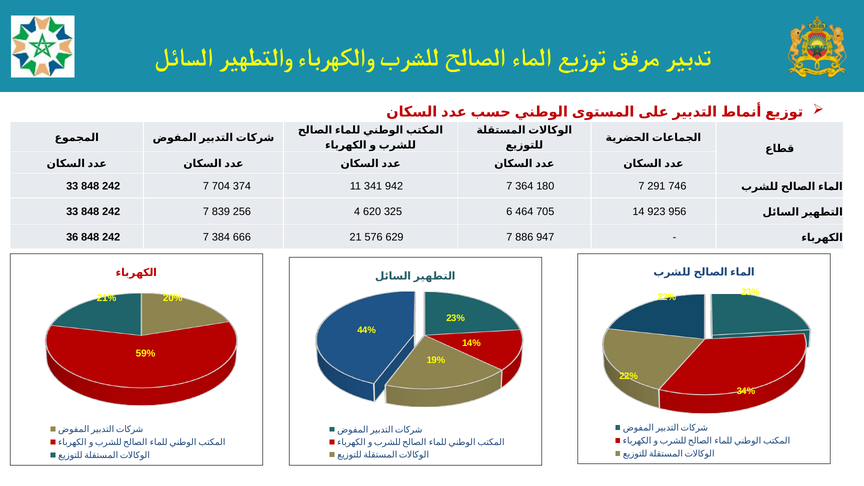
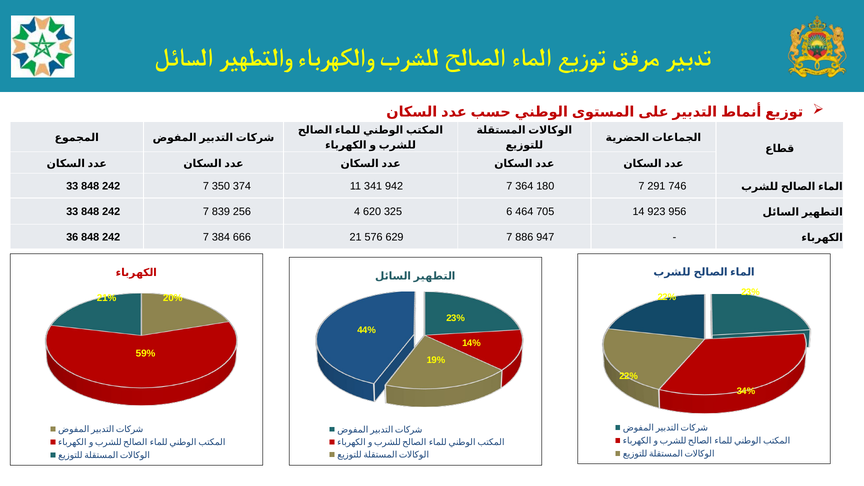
704: 704 -> 350 (221, 186)
